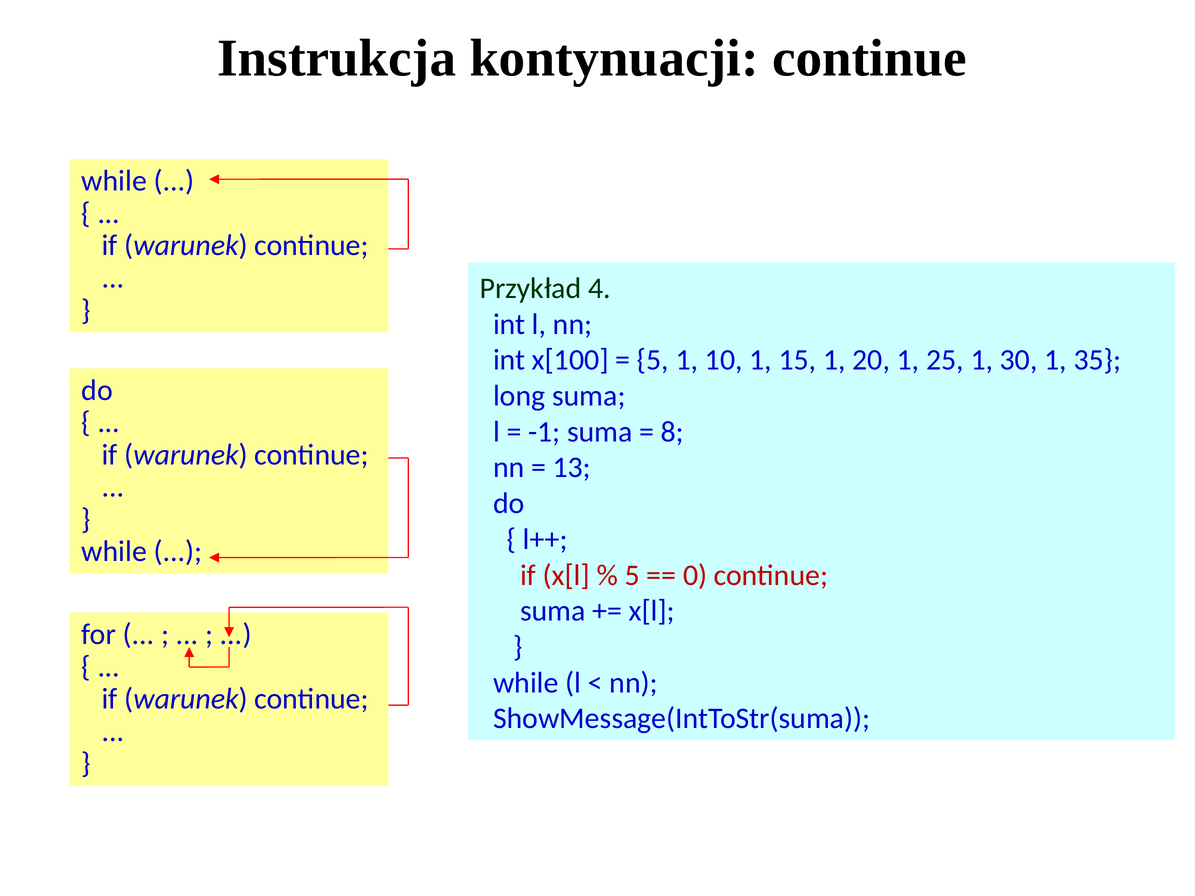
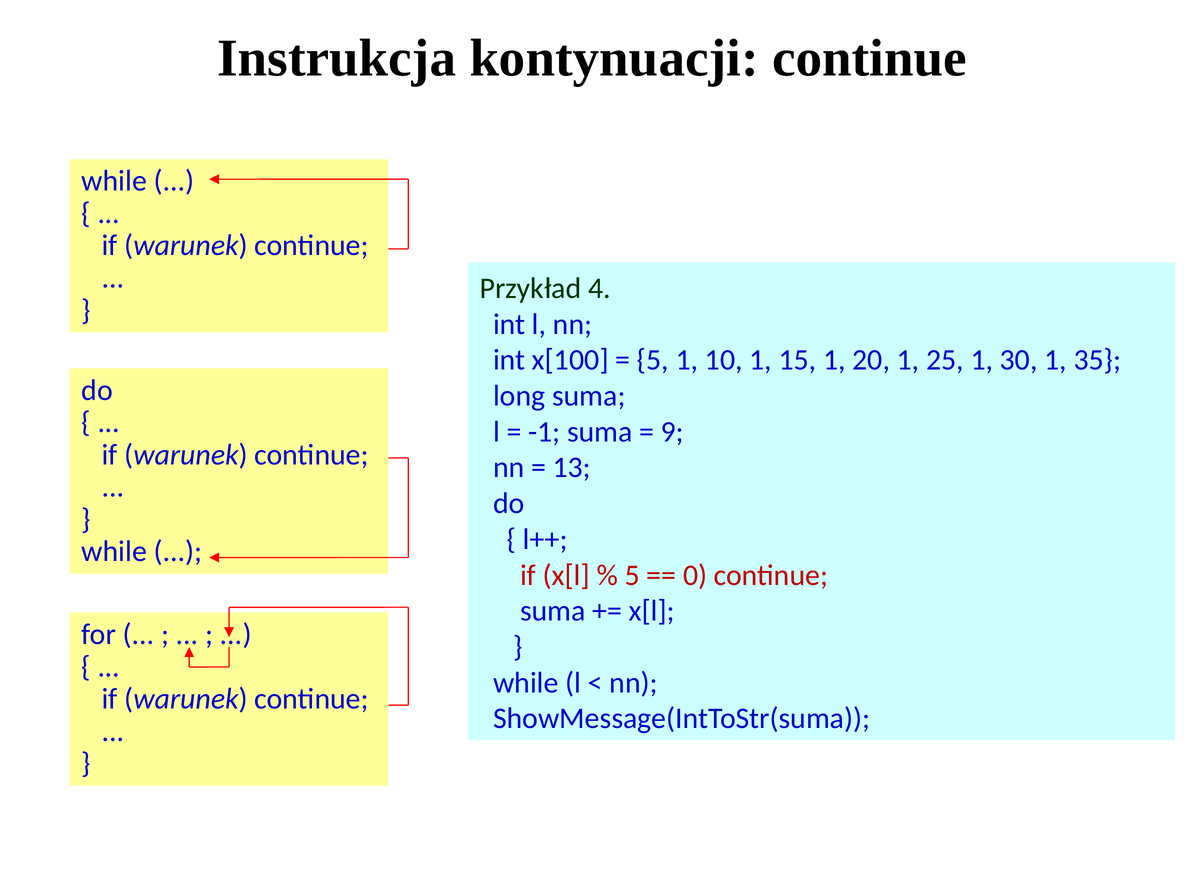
8: 8 -> 9 (672, 432)
